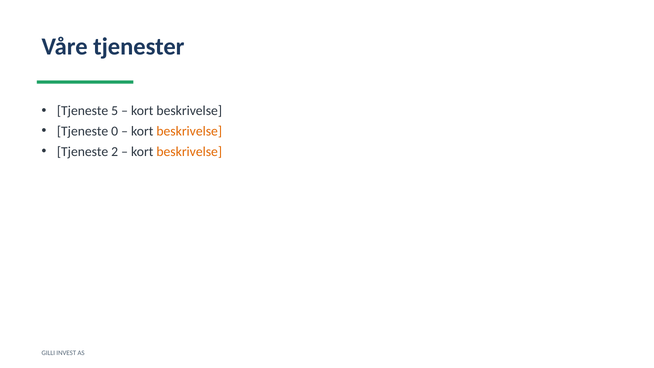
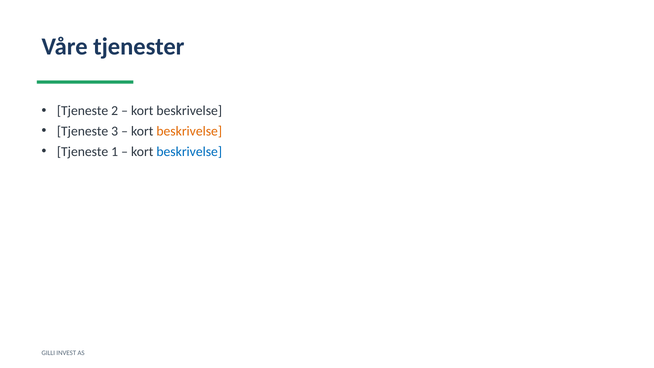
5: 5 -> 2 (115, 111)
0: 0 -> 3 (115, 131)
2: 2 -> 1 (115, 152)
beskrivelse colour: orange -> blue (189, 152)
